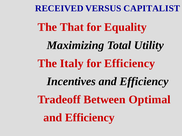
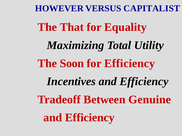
RECEIVED: RECEIVED -> HOWEVER (59, 8)
Italy: Italy -> Soon (72, 64)
Optimal: Optimal -> Genuine (150, 100)
